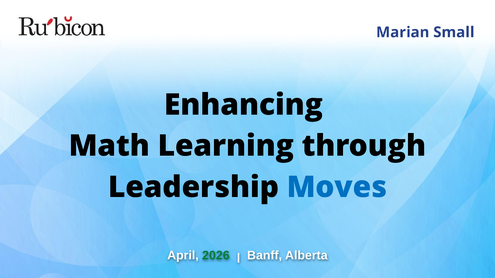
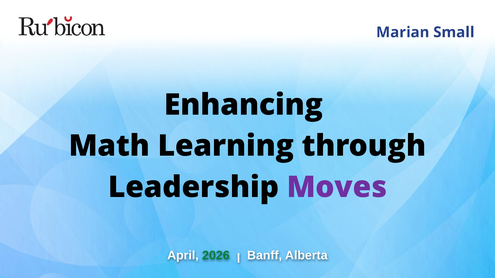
Moves colour: blue -> purple (337, 188)
